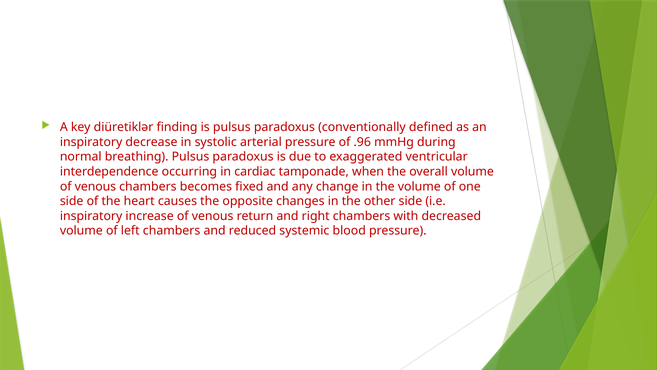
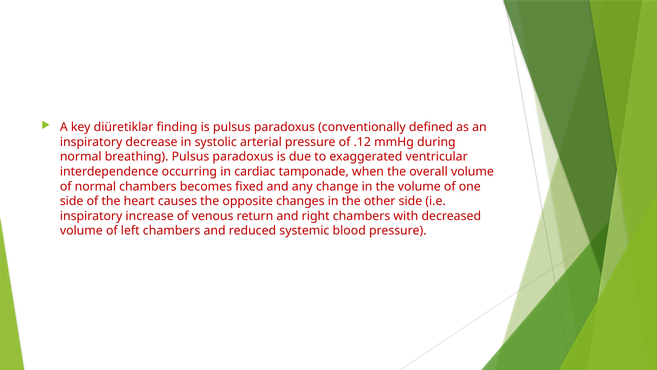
.96: .96 -> .12 (362, 142)
venous: venous -> normal (95, 186)
